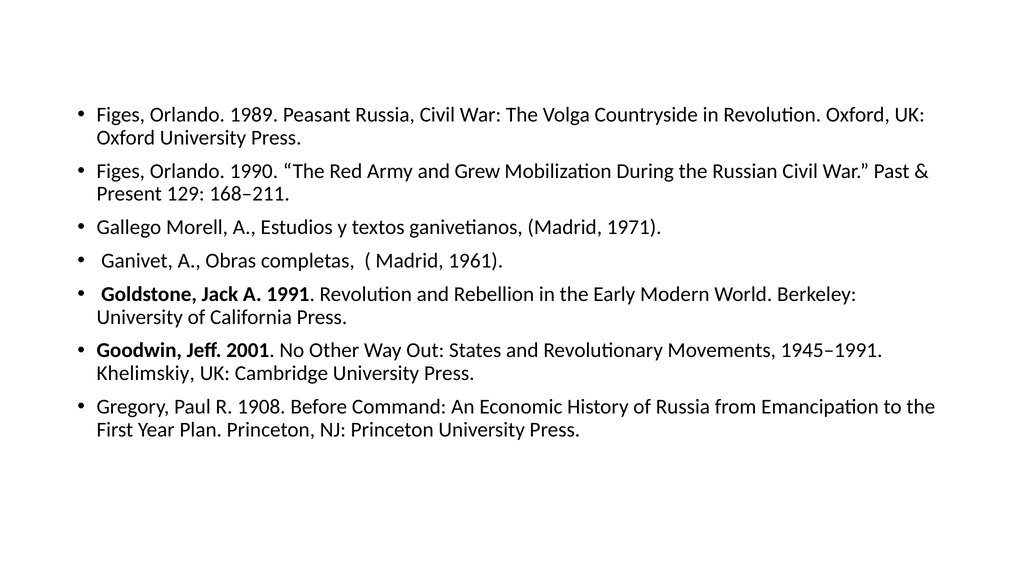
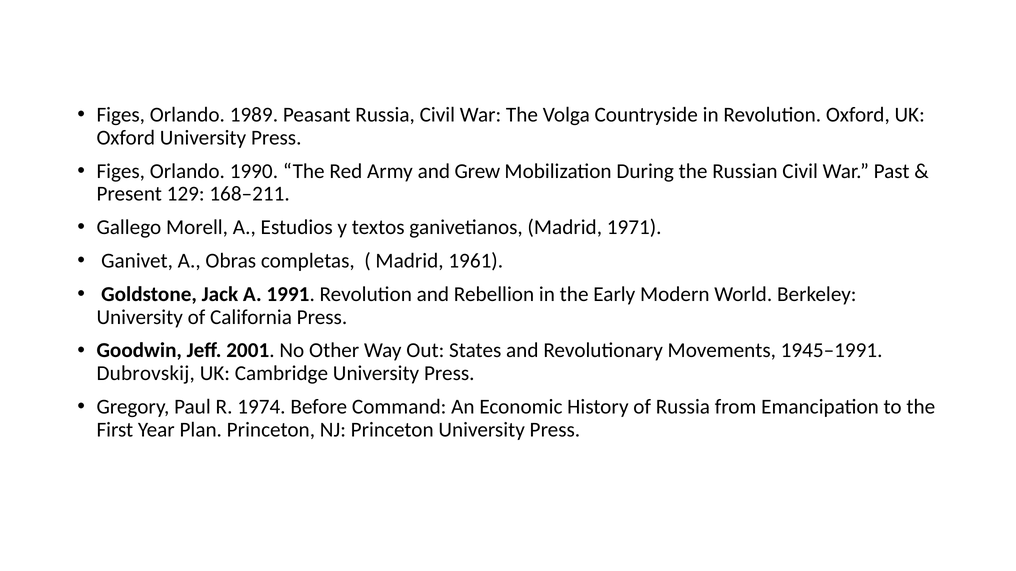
Khelimskiy: Khelimskiy -> Dubrovskij (146, 374)
1908: 1908 -> 1974 (261, 407)
